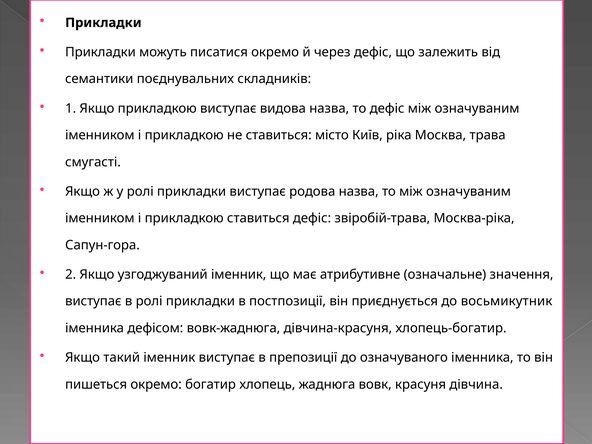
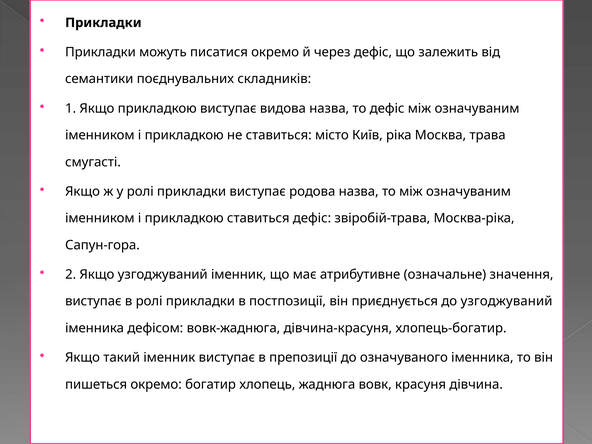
до восьмикутник: восьмикутник -> узгоджуваний (507, 301)
